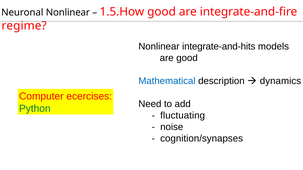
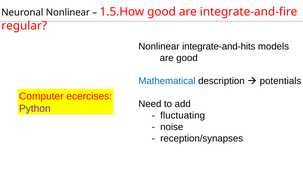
regime: regime -> regular (24, 26)
dynamics: dynamics -> potentials (280, 81)
Python colour: green -> purple (35, 109)
cognition/synapses: cognition/synapses -> reception/synapses (202, 139)
